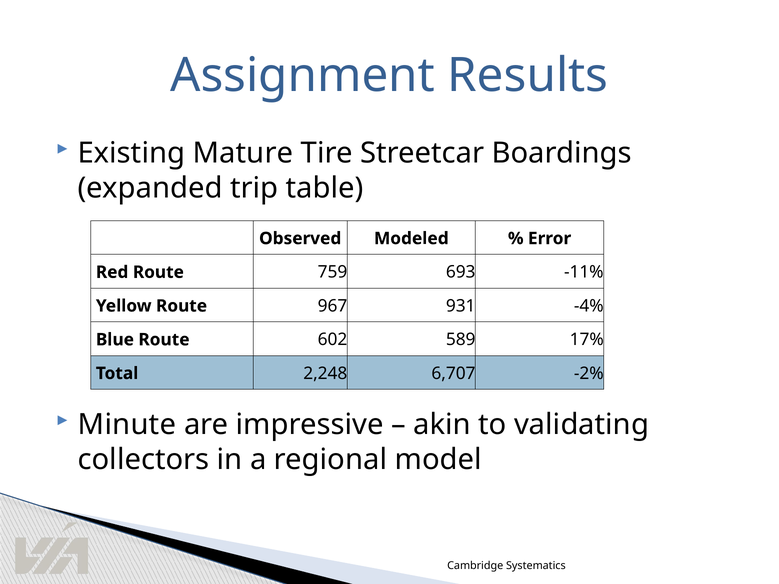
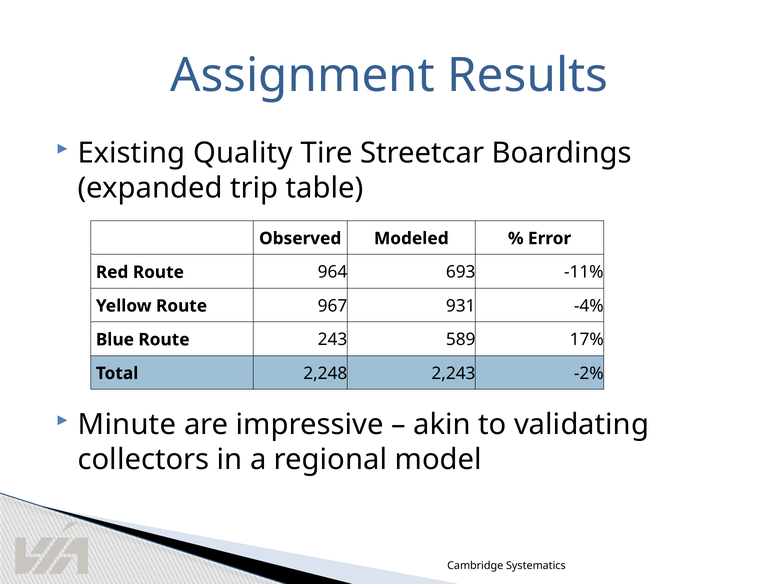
Mature: Mature -> Quality (243, 153)
759: 759 -> 964 (333, 272)
602: 602 -> 243 (333, 340)
6,707: 6,707 -> 2,243 (454, 374)
